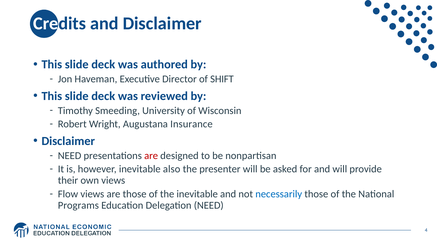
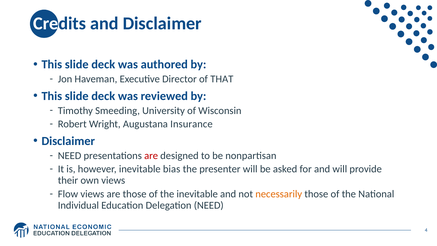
SHIFT: SHIFT -> THAT (222, 79)
also: also -> bias (172, 169)
necessarily colour: blue -> orange (279, 194)
Programs: Programs -> Individual (78, 205)
